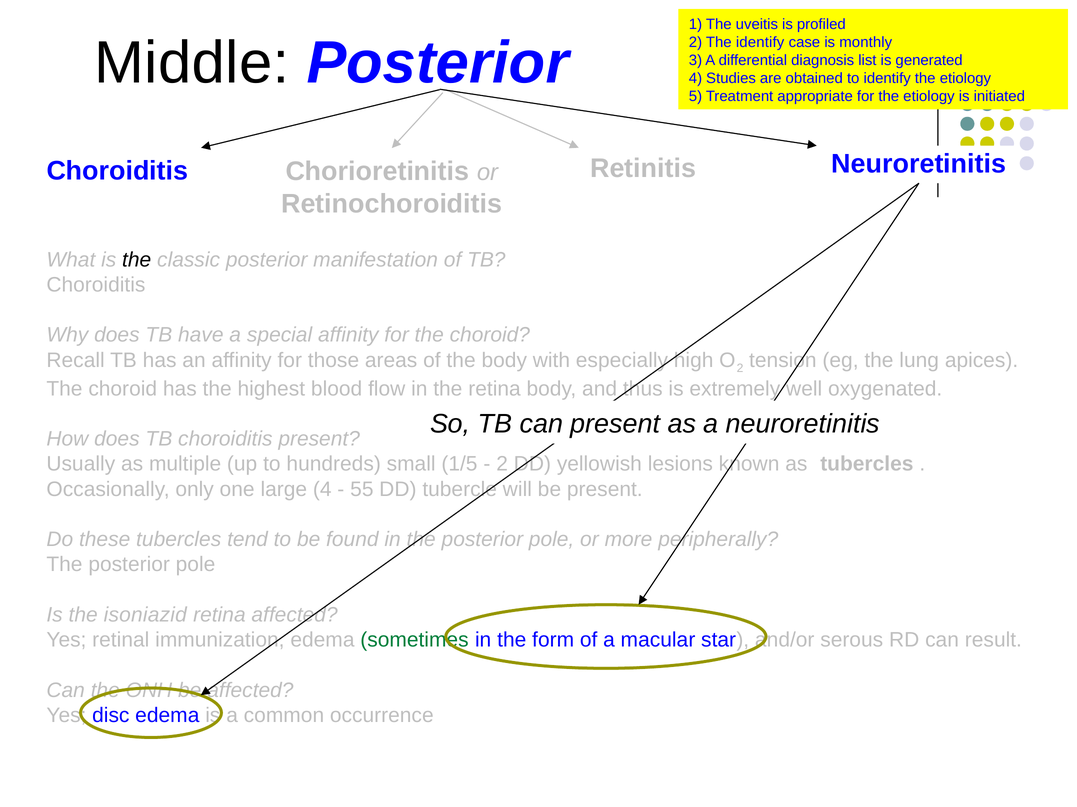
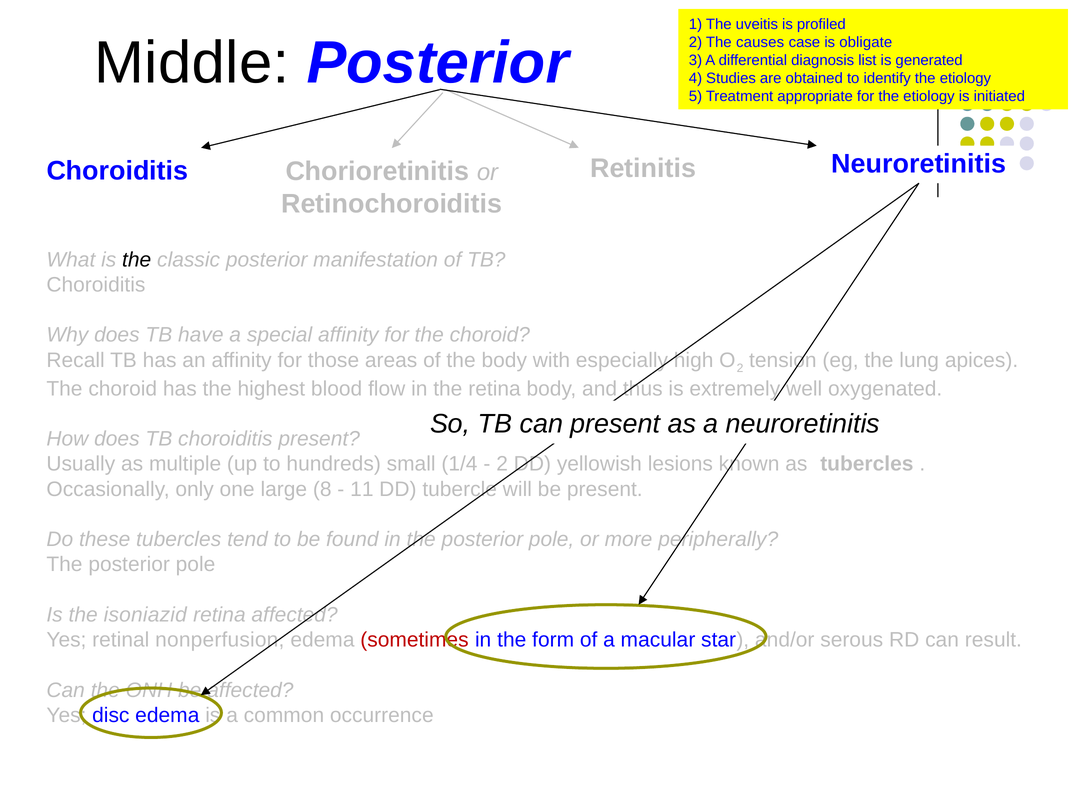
The identify: identify -> causes (760, 42)
monthly: monthly -> obligate (866, 42)
1/5: 1/5 -> 1/4 (459, 464)
large 4: 4 -> 8 (322, 490)
55: 55 -> 11 (362, 490)
immunization: immunization -> nonperfusion (220, 640)
sometimes colour: green -> red (414, 640)
